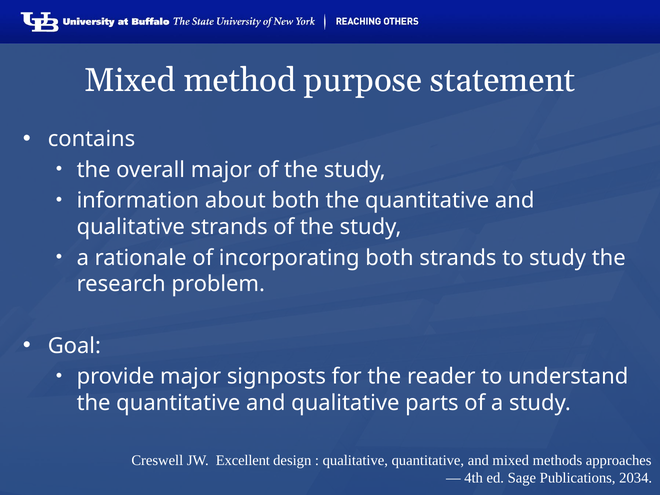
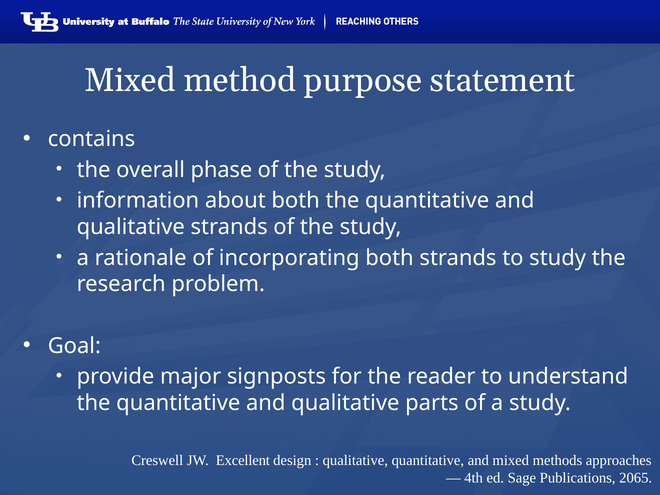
overall major: major -> phase (221, 170)
2034: 2034 -> 2065 (636, 478)
